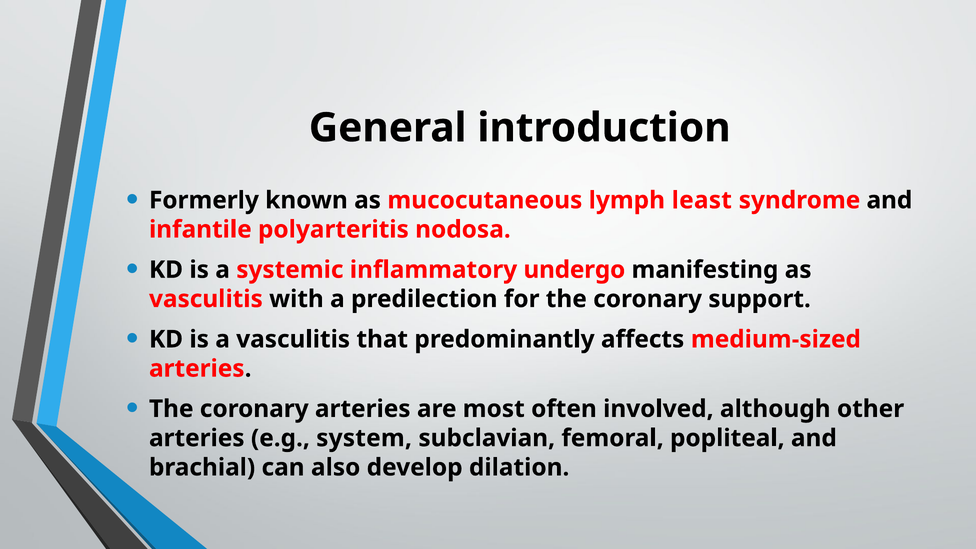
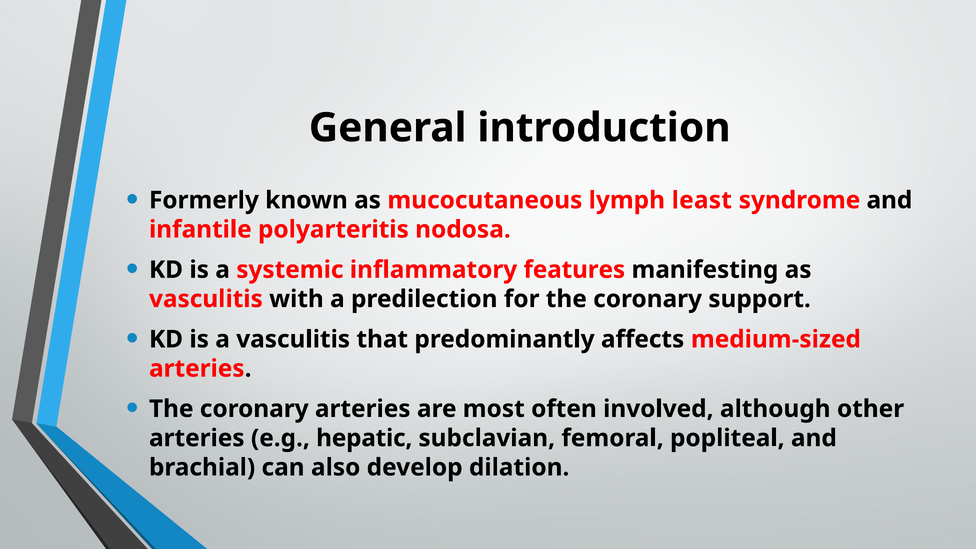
undergo: undergo -> features (574, 270)
system: system -> hepatic (364, 438)
